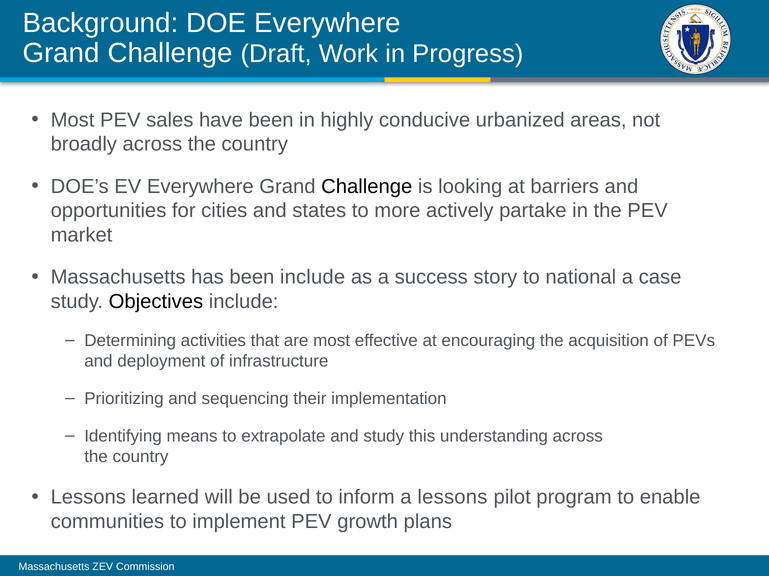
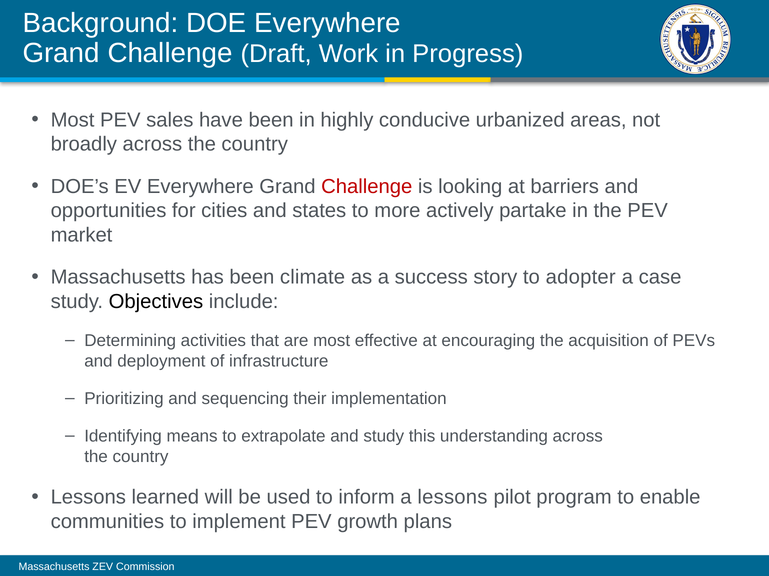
Challenge colour: black -> red (367, 187)
been include: include -> climate (313, 278)
national: national -> adopter (581, 278)
